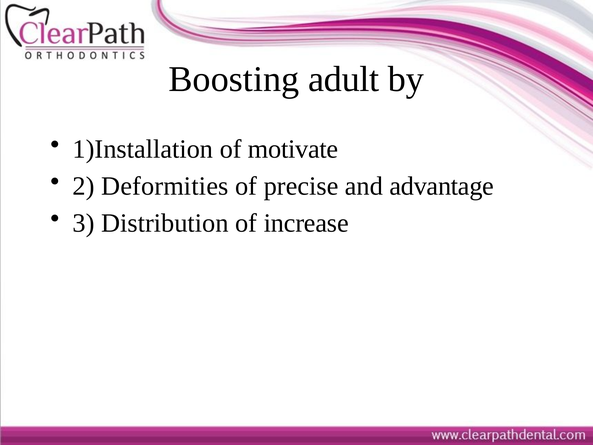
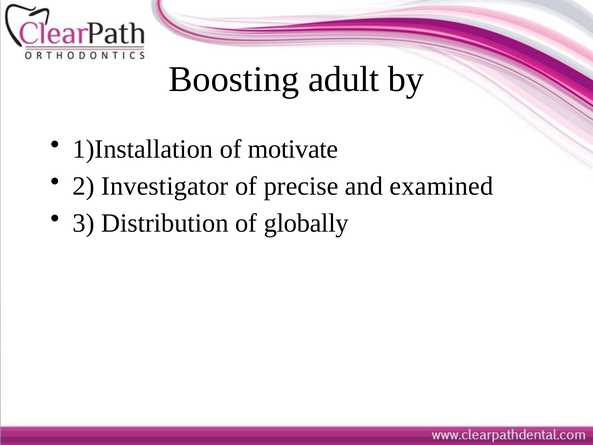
Deformities: Deformities -> Investigator (165, 186)
advantage: advantage -> examined (441, 186)
increase: increase -> globally (306, 223)
